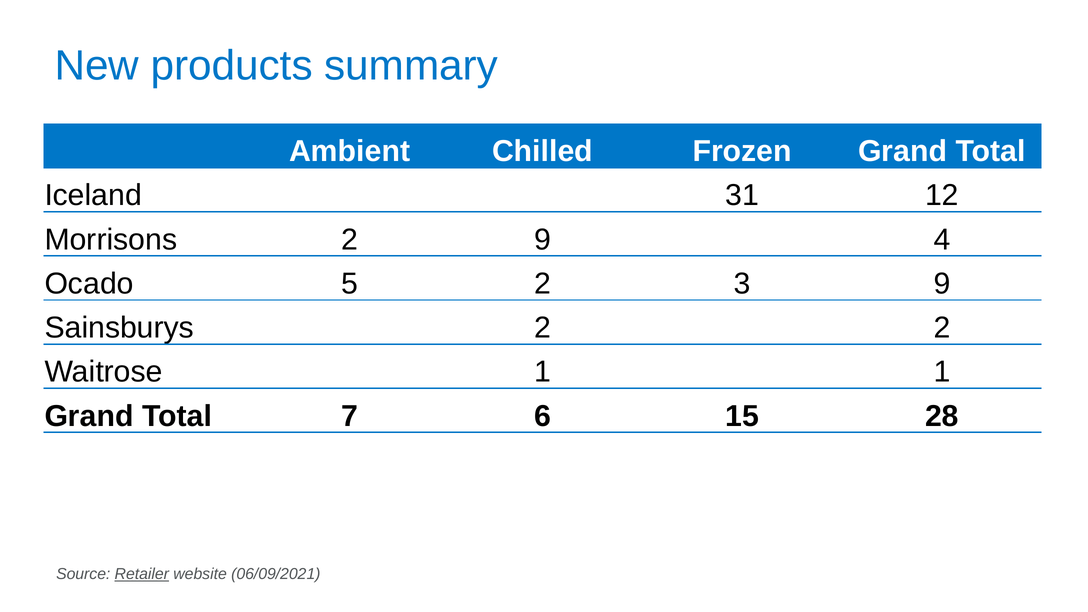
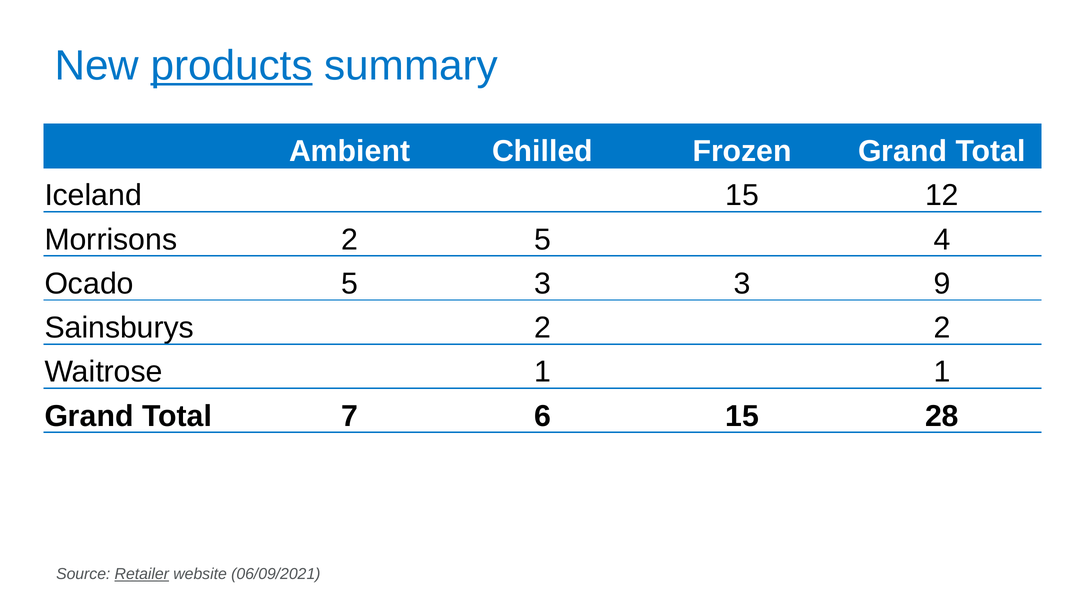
products underline: none -> present (232, 66)
Iceland 31: 31 -> 15 (742, 195)
2 9: 9 -> 5 (543, 240)
5 2: 2 -> 3 (543, 284)
